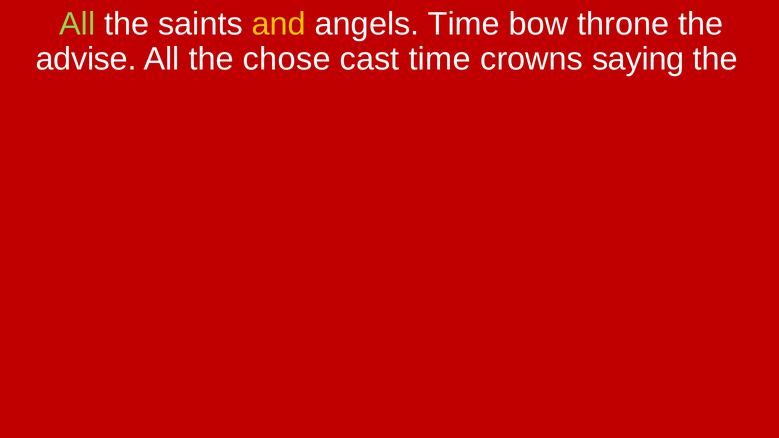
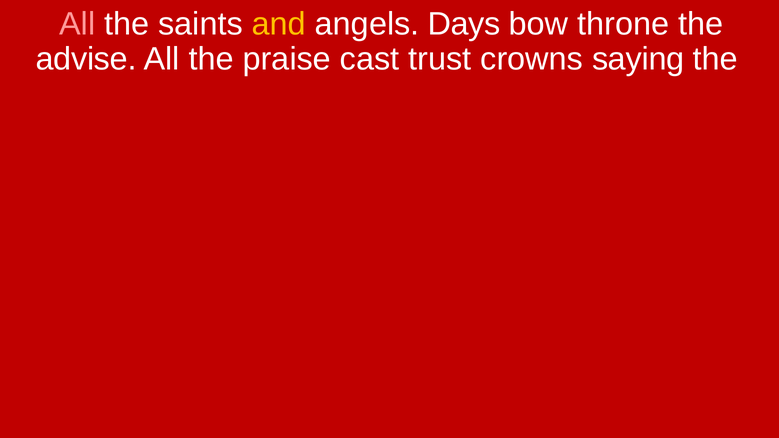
All colour: light green -> pink (77, 24)
angels Time: Time -> Days (464, 24)
chose: chose -> praise (287, 59)
cast time: time -> trust (440, 59)
